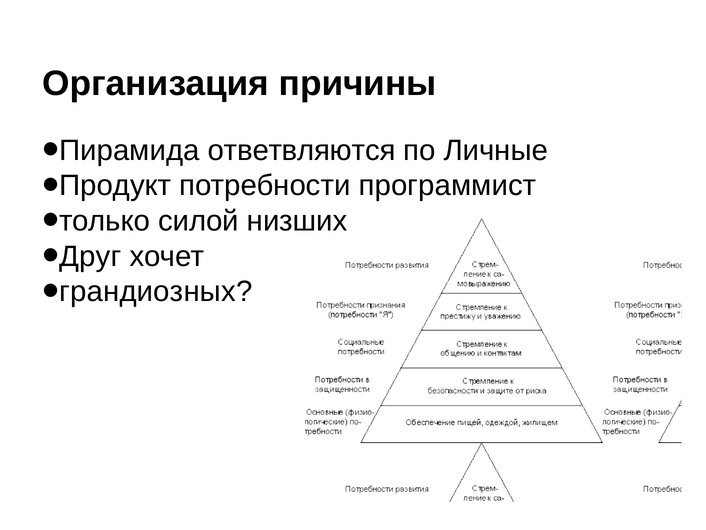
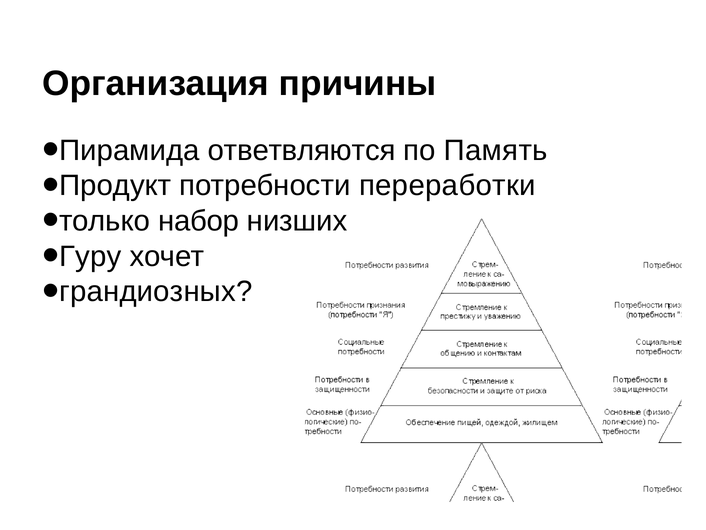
Личные: Личные -> Память (496, 150)
программист: программист -> переработки (447, 186)
силой: силой -> набор (199, 221)
Друг: Друг -> Гуру (90, 256)
